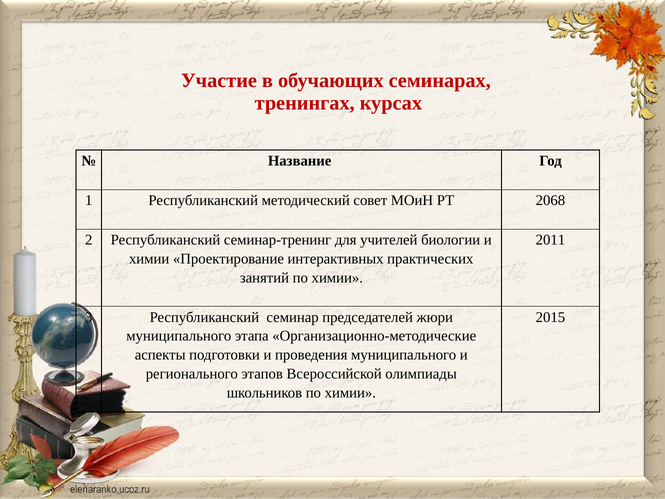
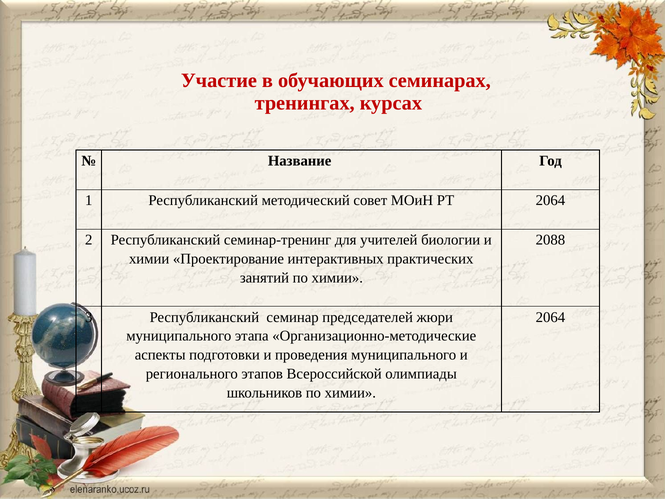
РТ 2068: 2068 -> 2064 (550, 200)
2011: 2011 -> 2088 (550, 240)
2015: 2015 -> 2064 (550, 317)
